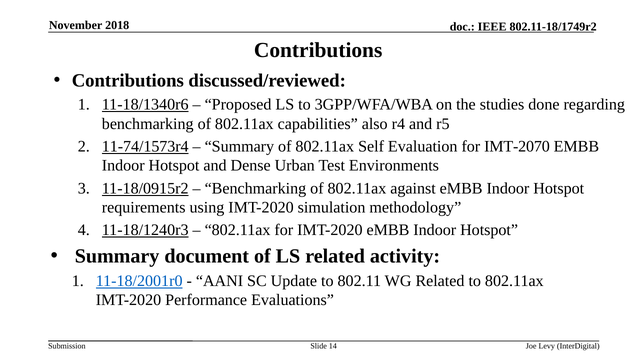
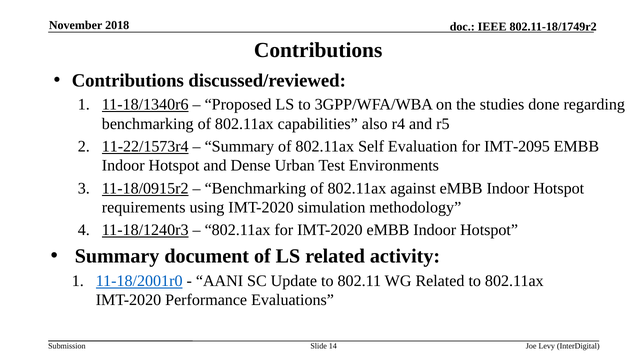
11-74/1573r4: 11-74/1573r4 -> 11-22/1573r4 (145, 146)
IMT-2070: IMT-2070 -> IMT-2095 (517, 146)
